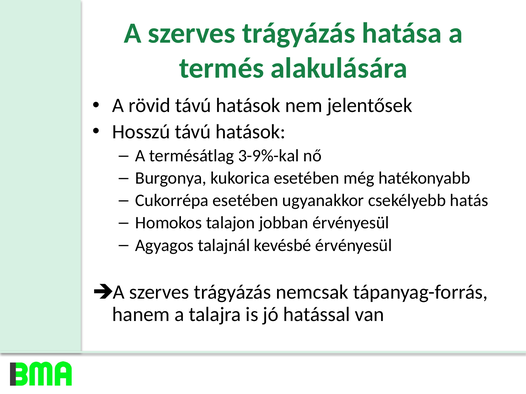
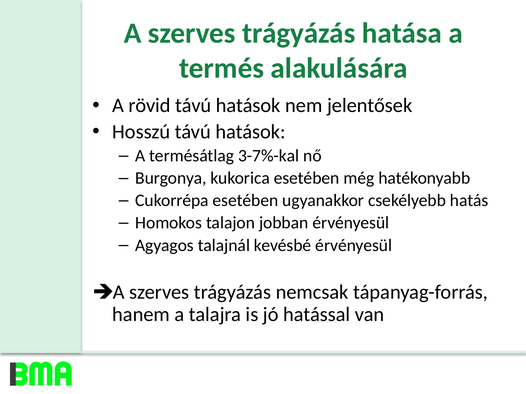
3-9%-kal: 3-9%-kal -> 3-7%-kal (269, 156)
